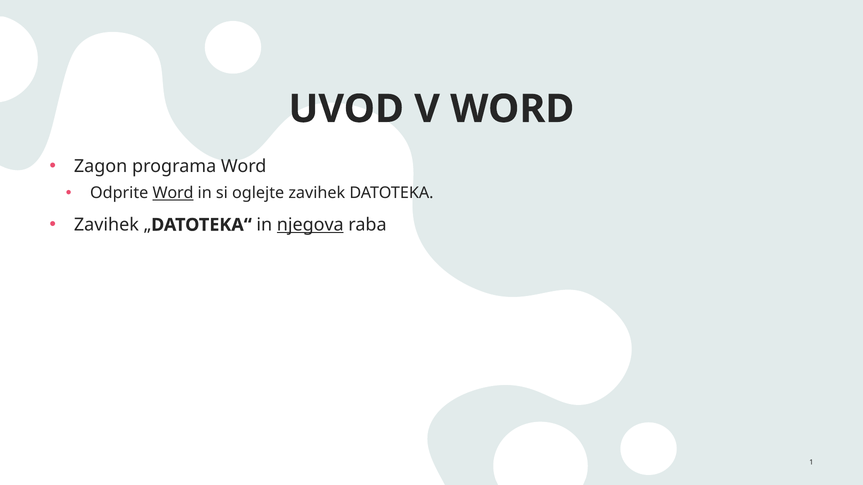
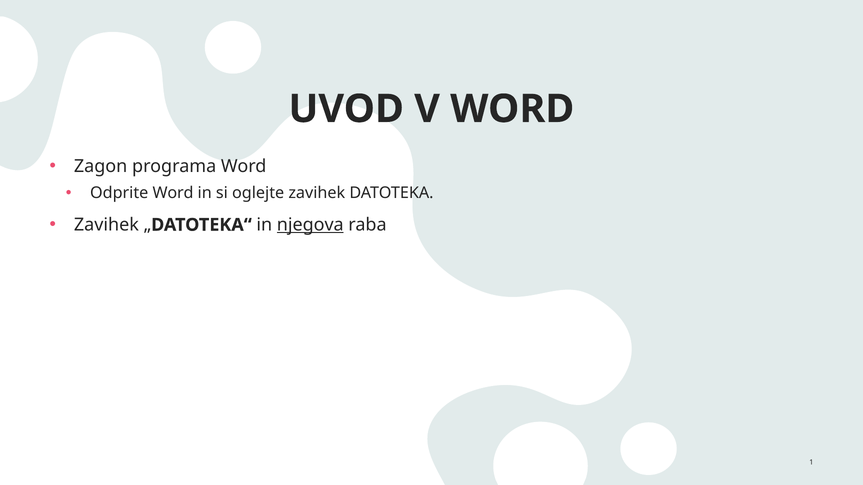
Word underline: present -> none (173, 193)
